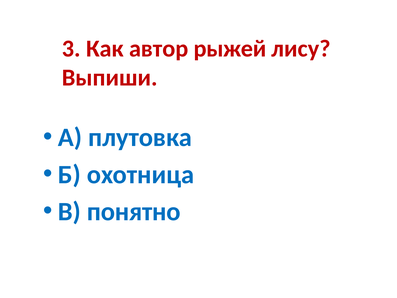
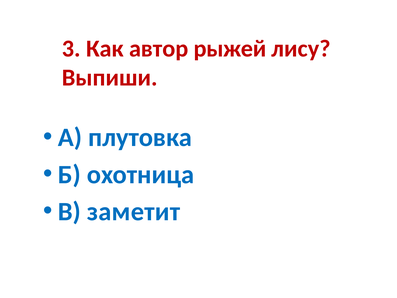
понятно: понятно -> заметит (134, 211)
